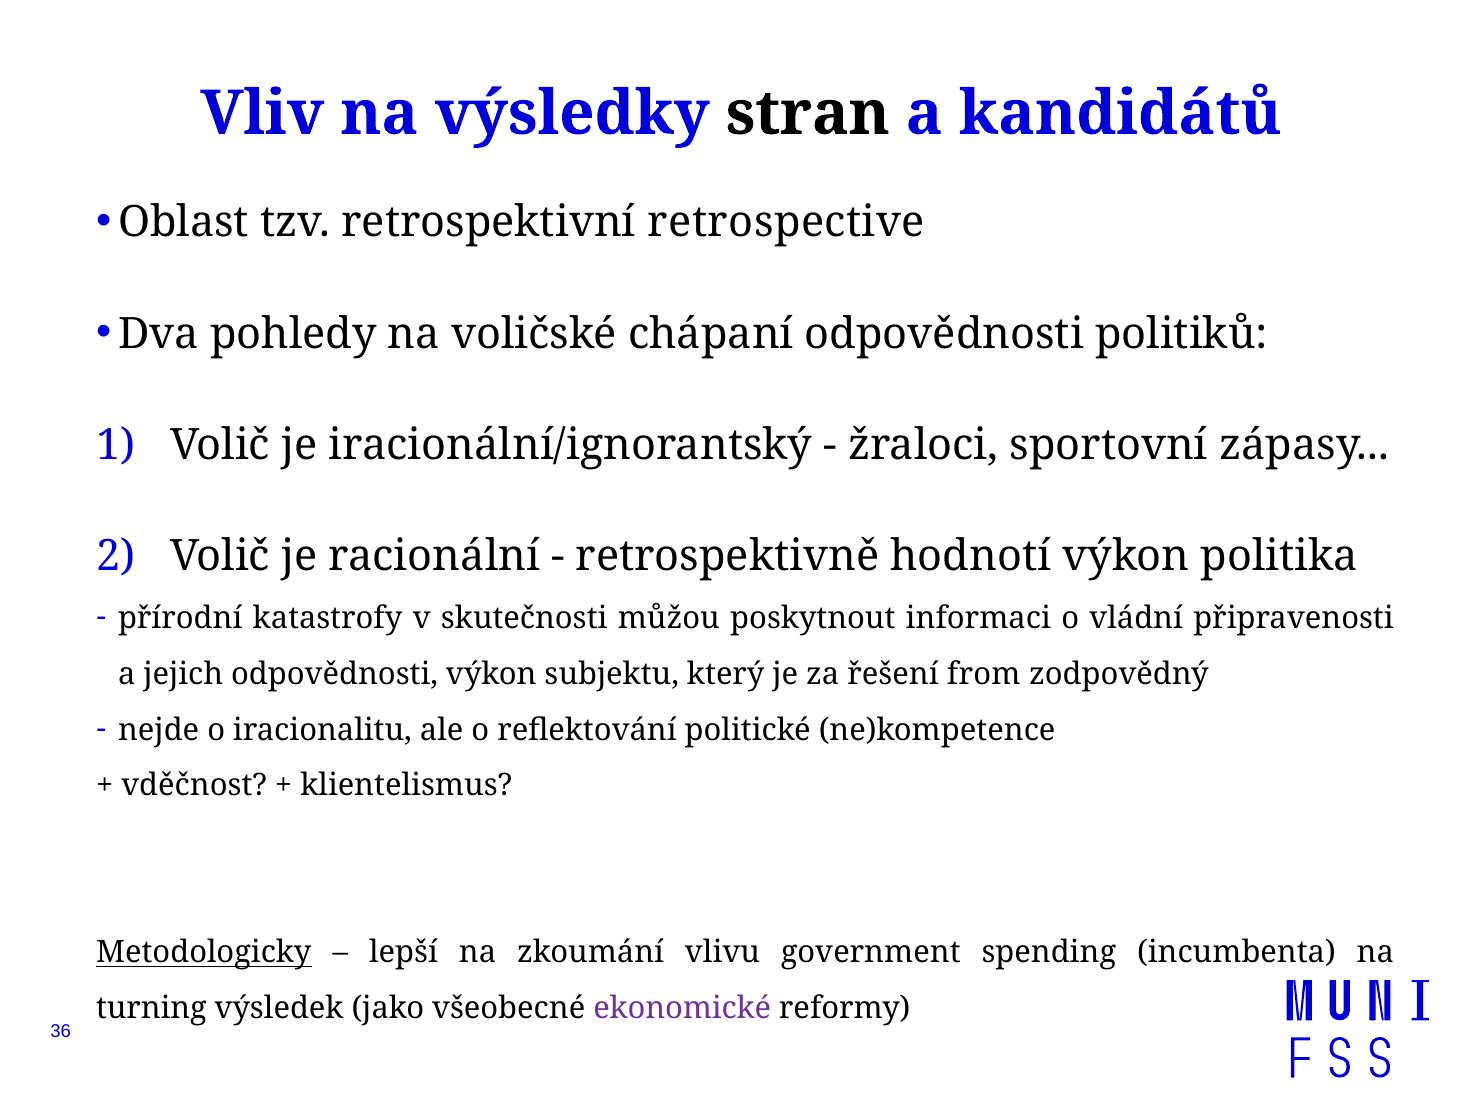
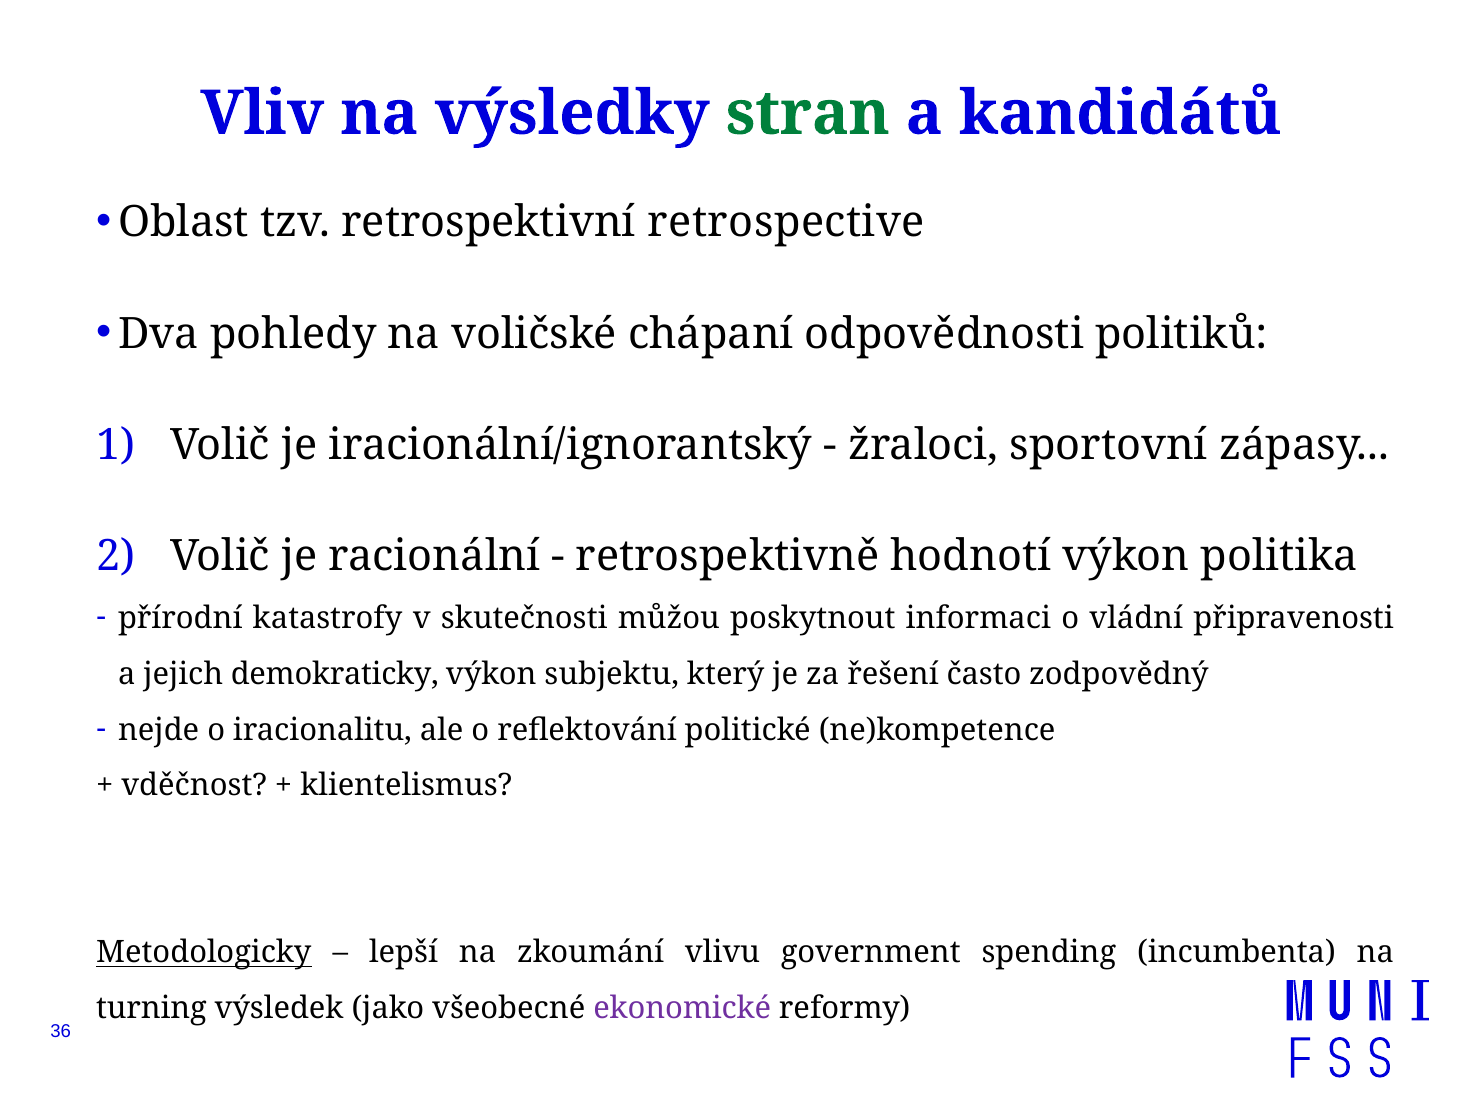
stran colour: black -> green (808, 113)
jejich odpovědnosti: odpovědnosti -> demokraticky (335, 674)
from: from -> často (984, 674)
